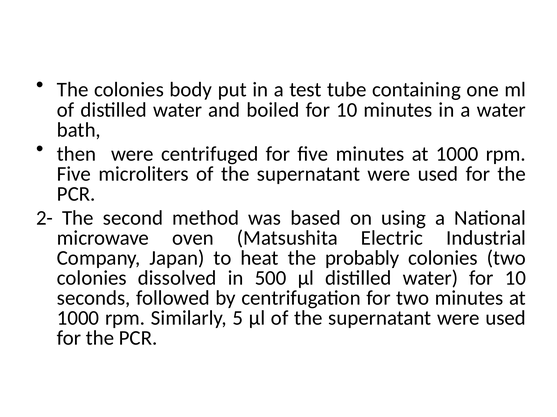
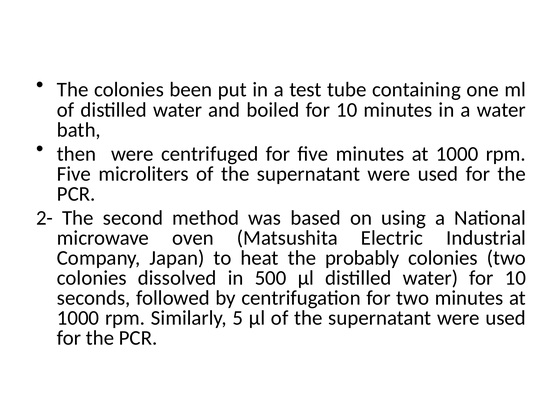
body: body -> been (191, 90)
